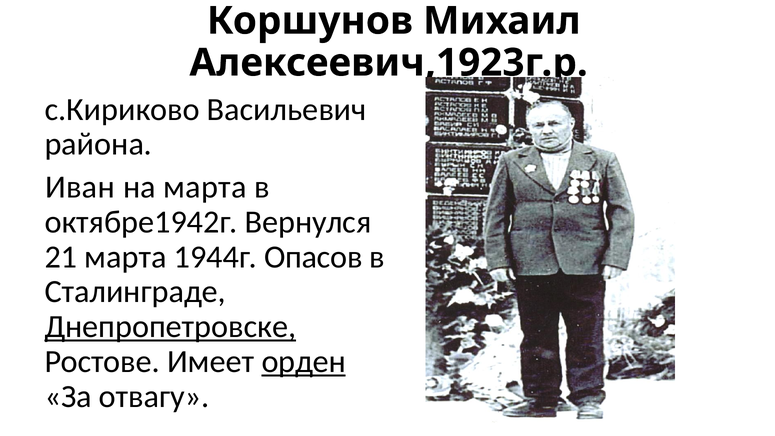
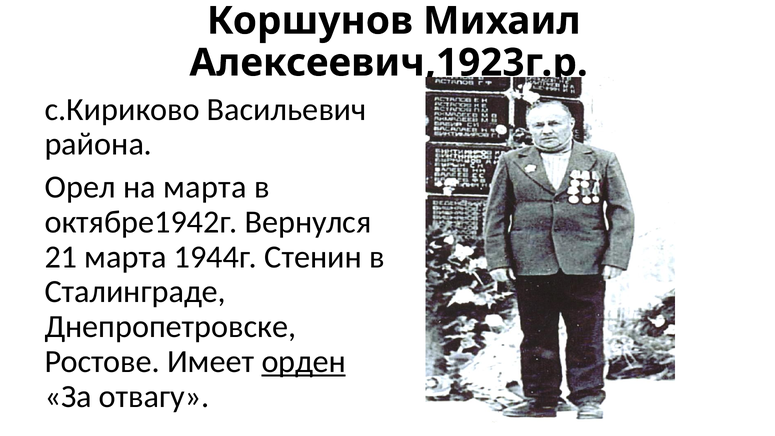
Иван: Иван -> Орел (80, 187)
Опасов: Опасов -> Стенин (313, 257)
Днепропетровске underline: present -> none (170, 327)
